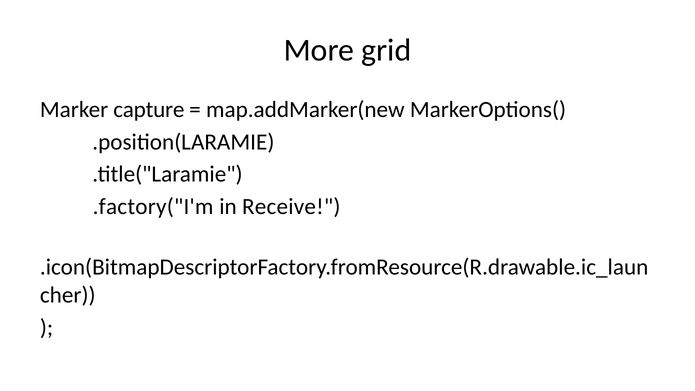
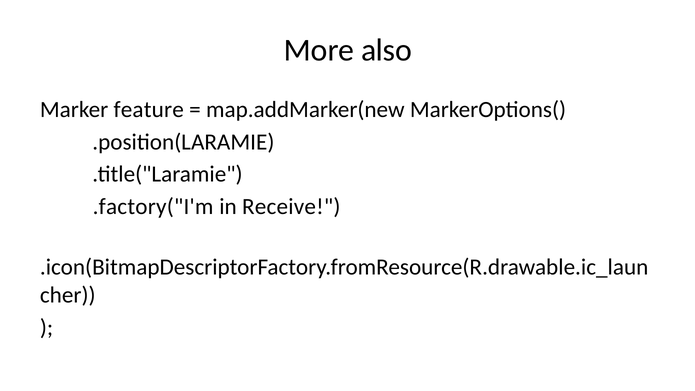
grid: grid -> also (386, 50)
capture: capture -> feature (149, 109)
